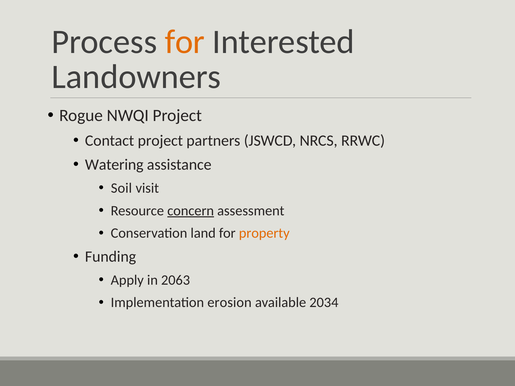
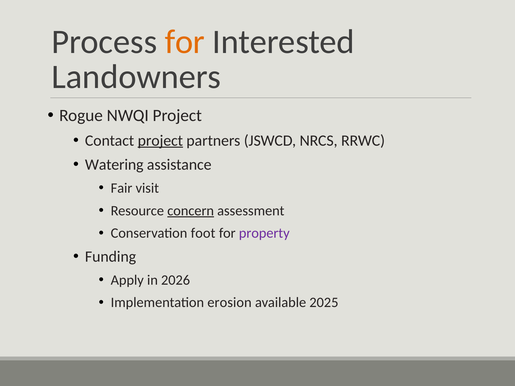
project underline: none -> present (160, 141)
Soil: Soil -> Fair (122, 188)
land: land -> foot (203, 233)
property colour: orange -> purple (264, 233)
2063: 2063 -> 2026 (176, 280)
2034: 2034 -> 2025 (324, 303)
